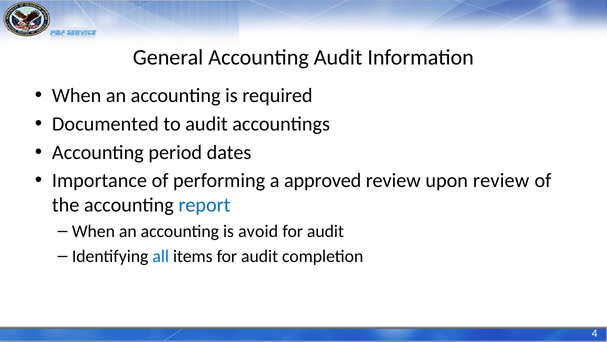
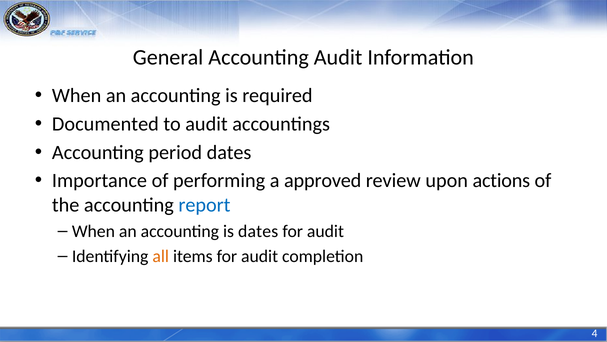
upon review: review -> actions (501, 181)
is avoid: avoid -> dates (258, 231)
all colour: blue -> orange (161, 256)
